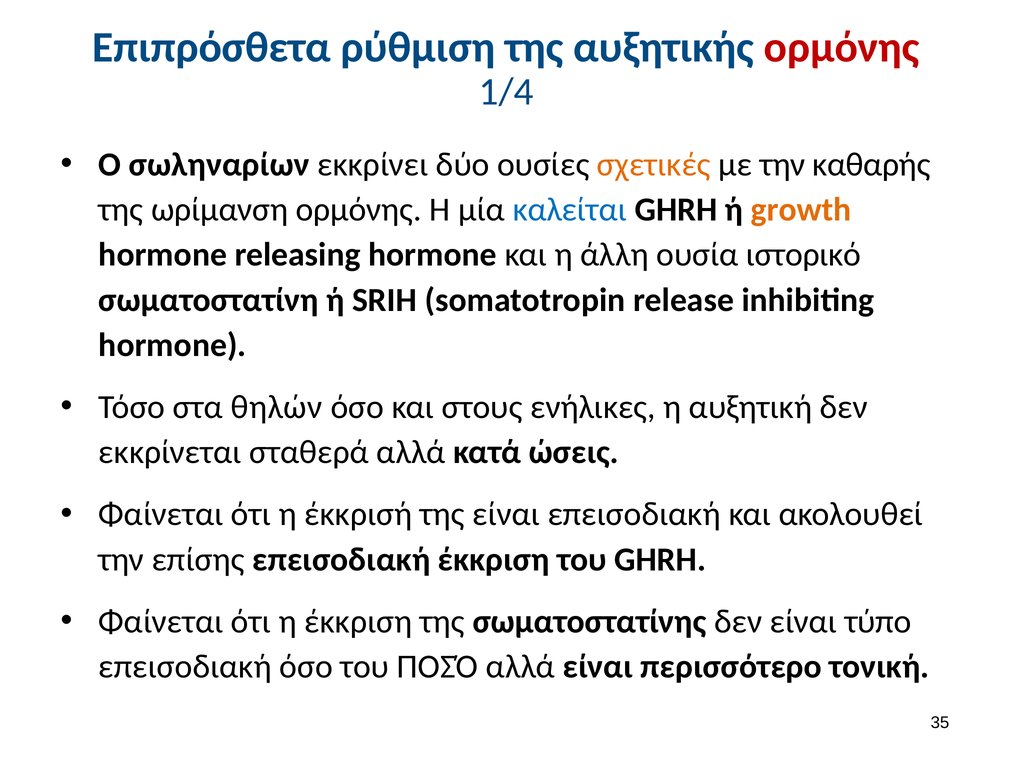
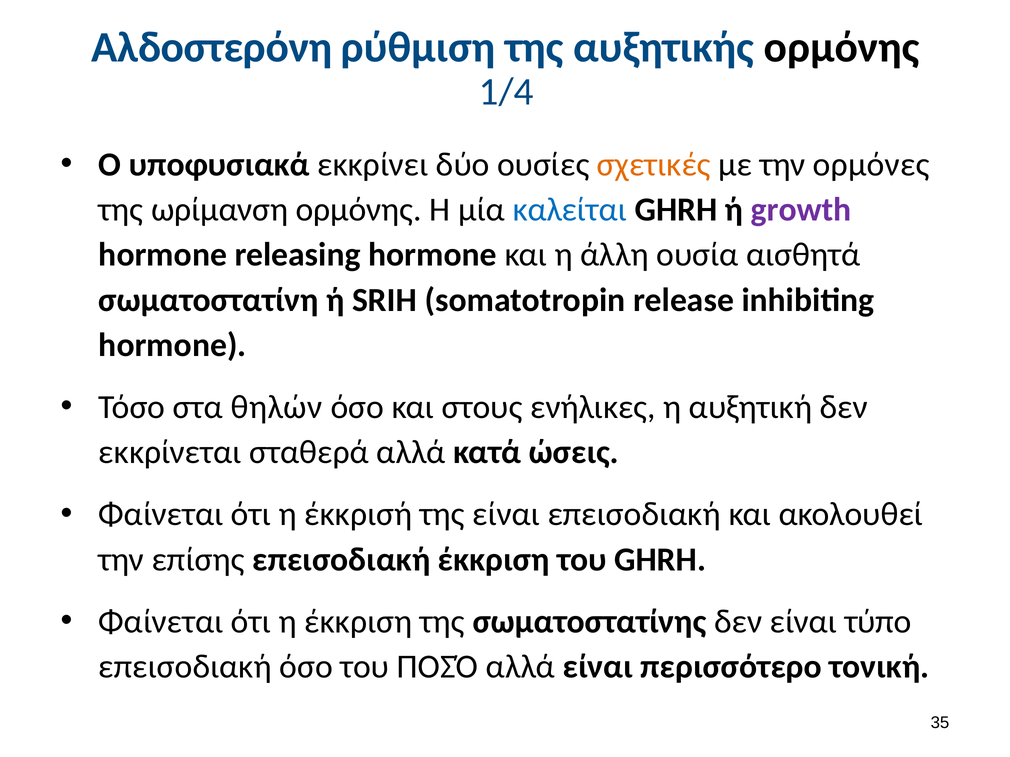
Επιπρόσθετα: Επιπρόσθετα -> Αλδοστερόνη (212, 47)
ορμόνης colour: red -> black (842, 47)
σωληναρίων: σωληναρίων -> υποφυσιακά (219, 165)
καθαρής: καθαρής -> ορμόνες (871, 165)
growth colour: orange -> purple (801, 210)
ιστορικό: ιστορικό -> αισθητά (803, 255)
